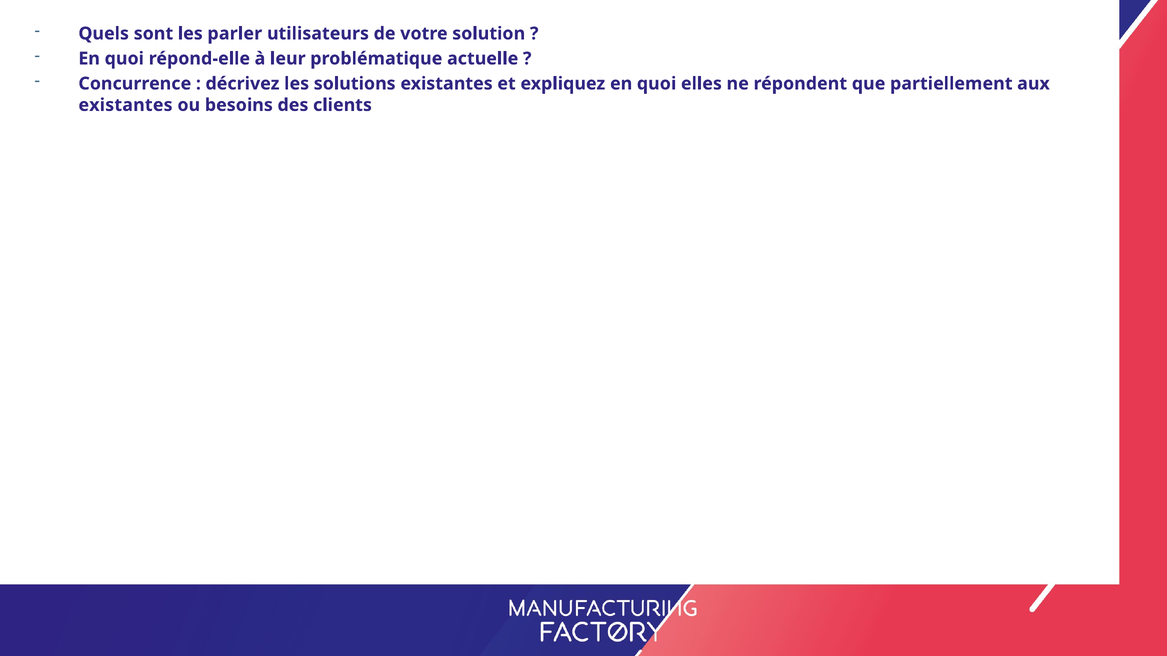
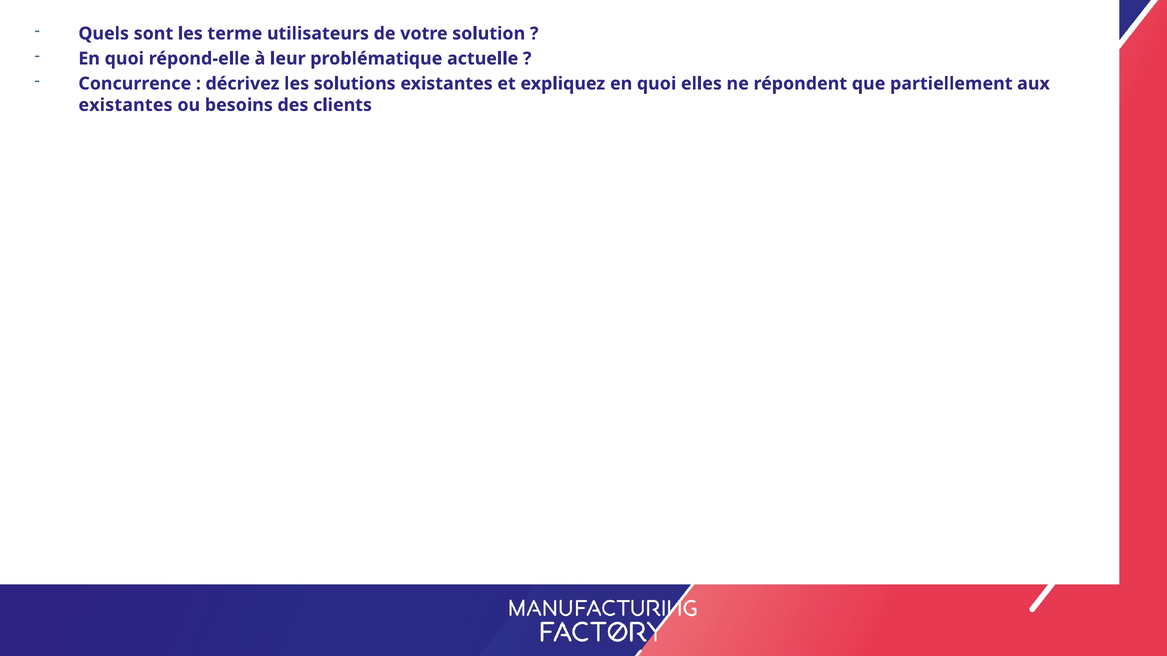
parler: parler -> terme (235, 34)
